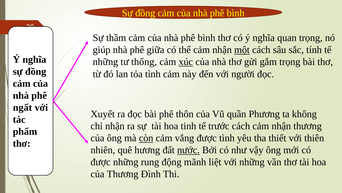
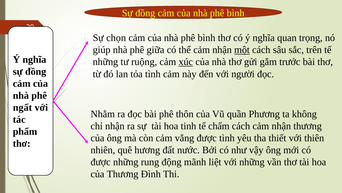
thầm: thầm -> chọn (116, 38)
tính: tính -> trên (314, 50)
thống: thống -> ruộng (144, 62)
gắm trọng: trọng -> trước (290, 62)
Xuyết: Xuyết -> Nhằm (103, 114)
trước: trước -> chấm (219, 126)
còn underline: present -> none (146, 138)
nước underline: present -> none (188, 150)
